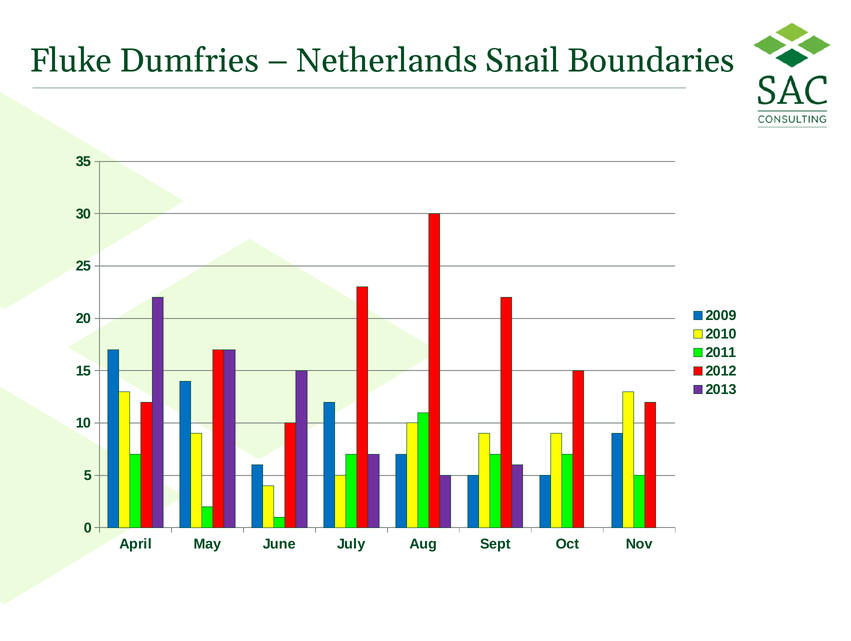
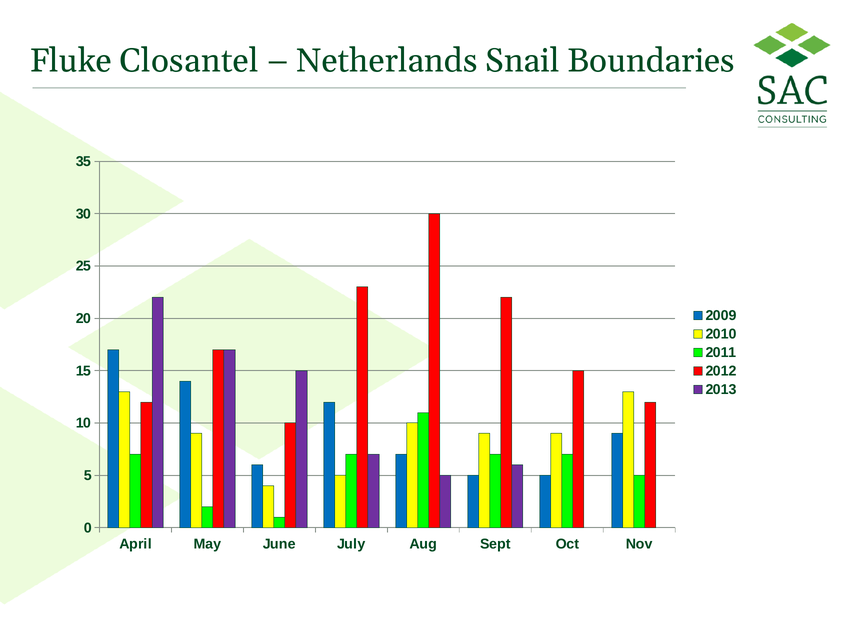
Dumfries: Dumfries -> Closantel (189, 61)
